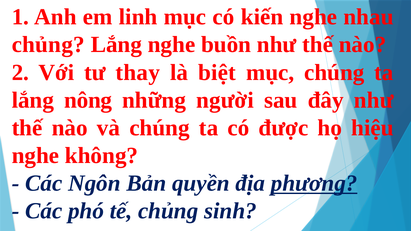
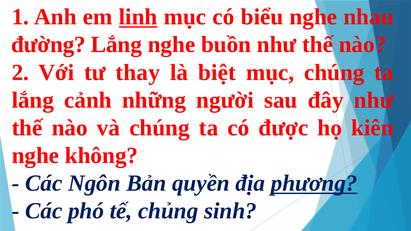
linh underline: none -> present (138, 17)
kiến: kiến -> biểu (262, 17)
chủng: chủng -> đường (48, 45)
nông: nông -> cảnh (88, 100)
hiệu: hiệu -> kiên (372, 128)
